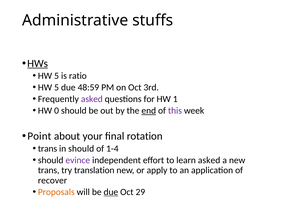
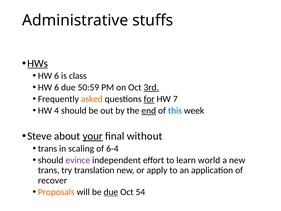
5: 5 -> 6 (57, 76)
ratio: ratio -> class (78, 76)
5: 5 -> 6 (57, 87)
48:59: 48:59 -> 50:59 (88, 87)
3rd underline: none -> present (151, 87)
asked colour: purple -> orange (92, 99)
for underline: none -> present (149, 99)
1: 1 -> 7 (175, 99)
0: 0 -> 4 (57, 110)
this colour: purple -> blue (175, 110)
Point: Point -> Steve (40, 136)
your underline: none -> present (93, 136)
rotation: rotation -> without (145, 136)
in should: should -> scaling (81, 148)
1-4: 1-4 -> 6-4 (112, 148)
learn asked: asked -> world (209, 160)
29: 29 -> 54 (140, 192)
